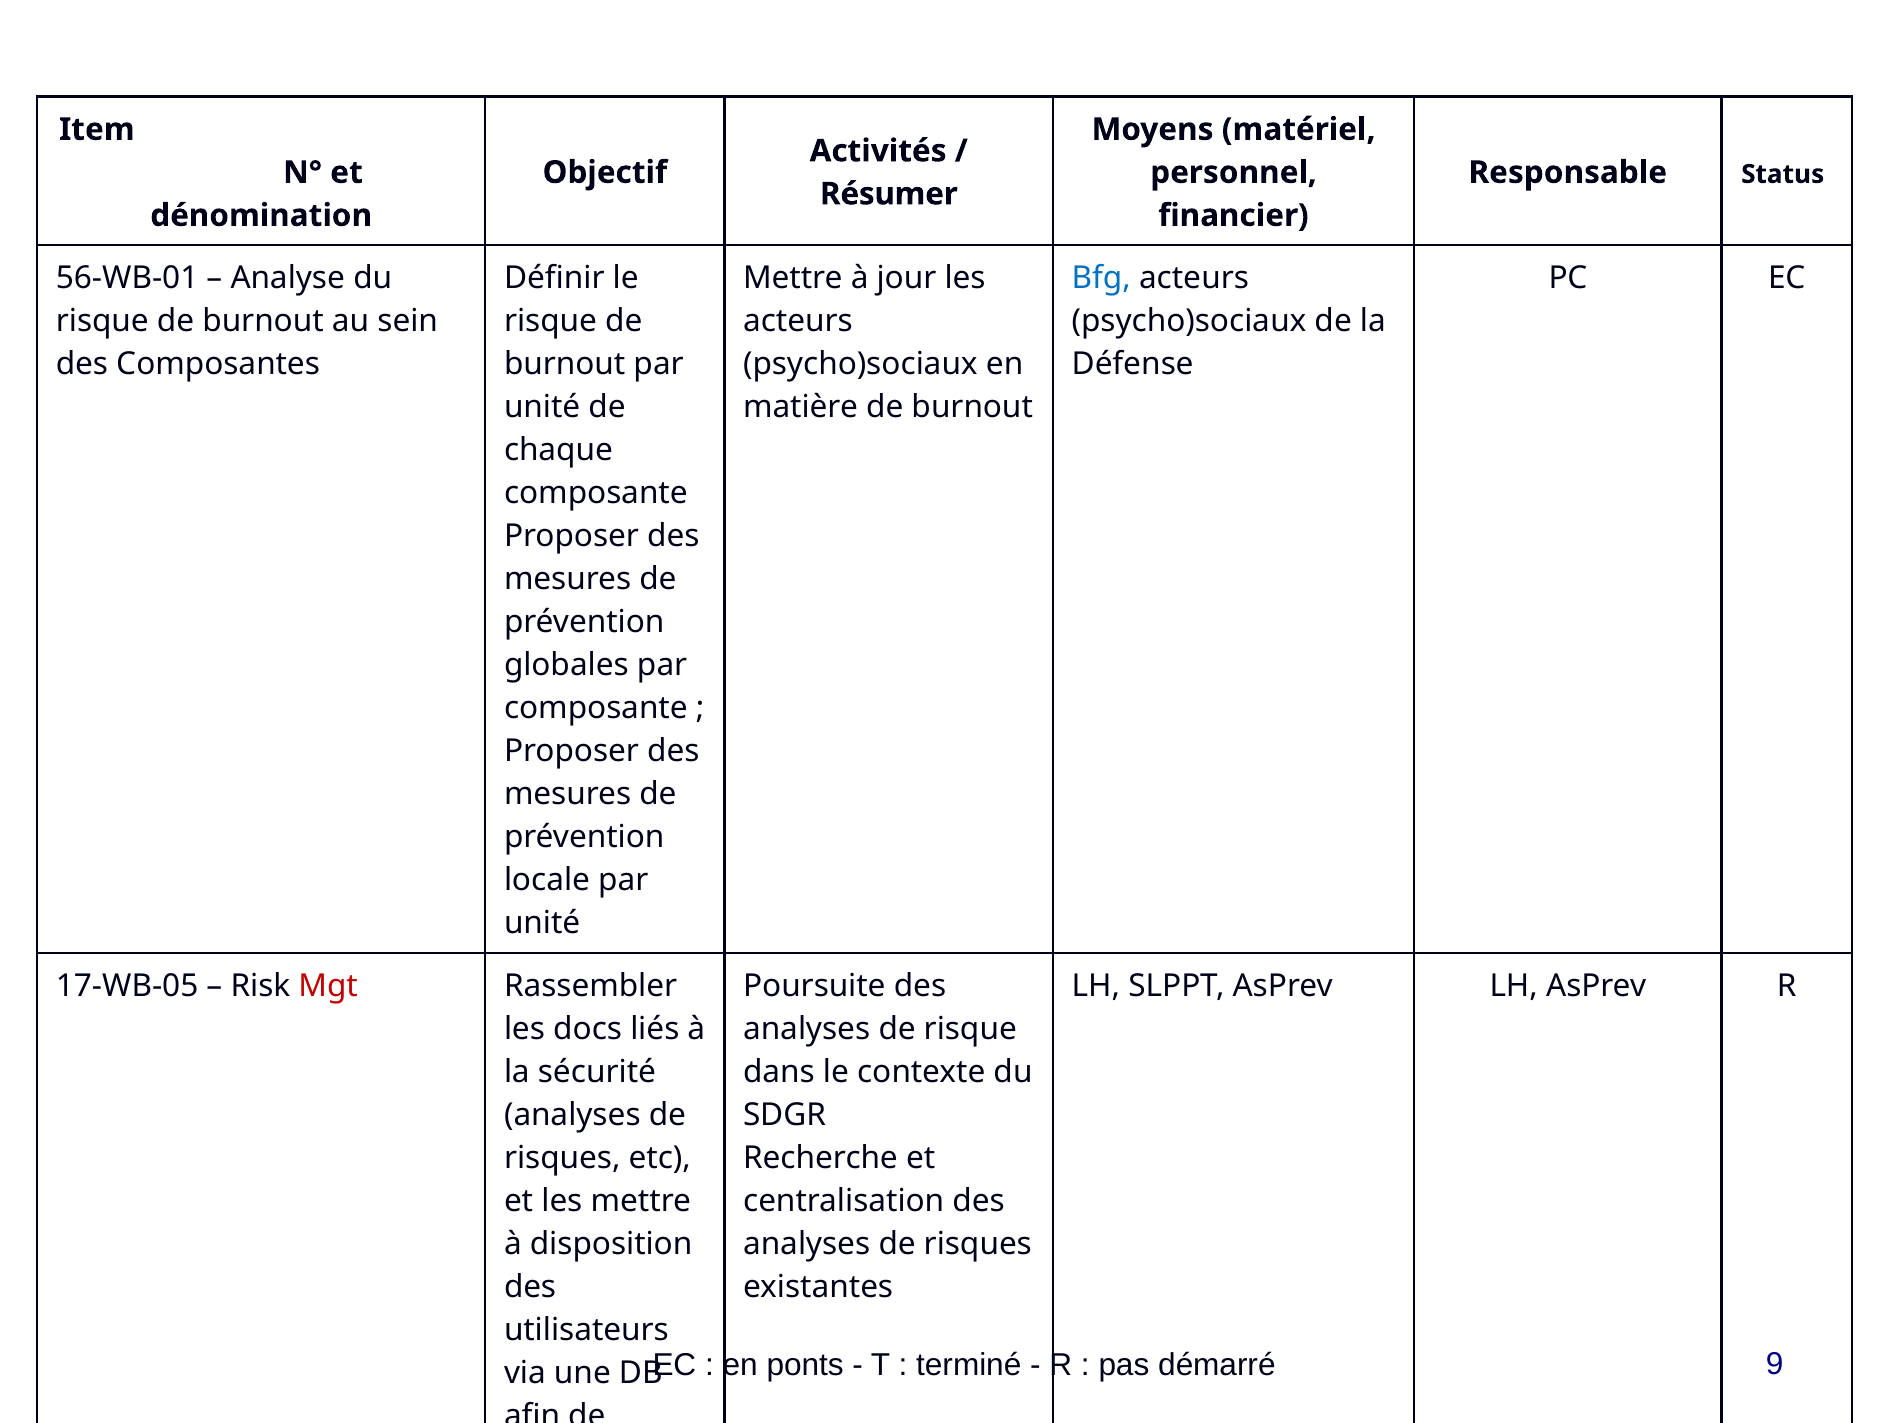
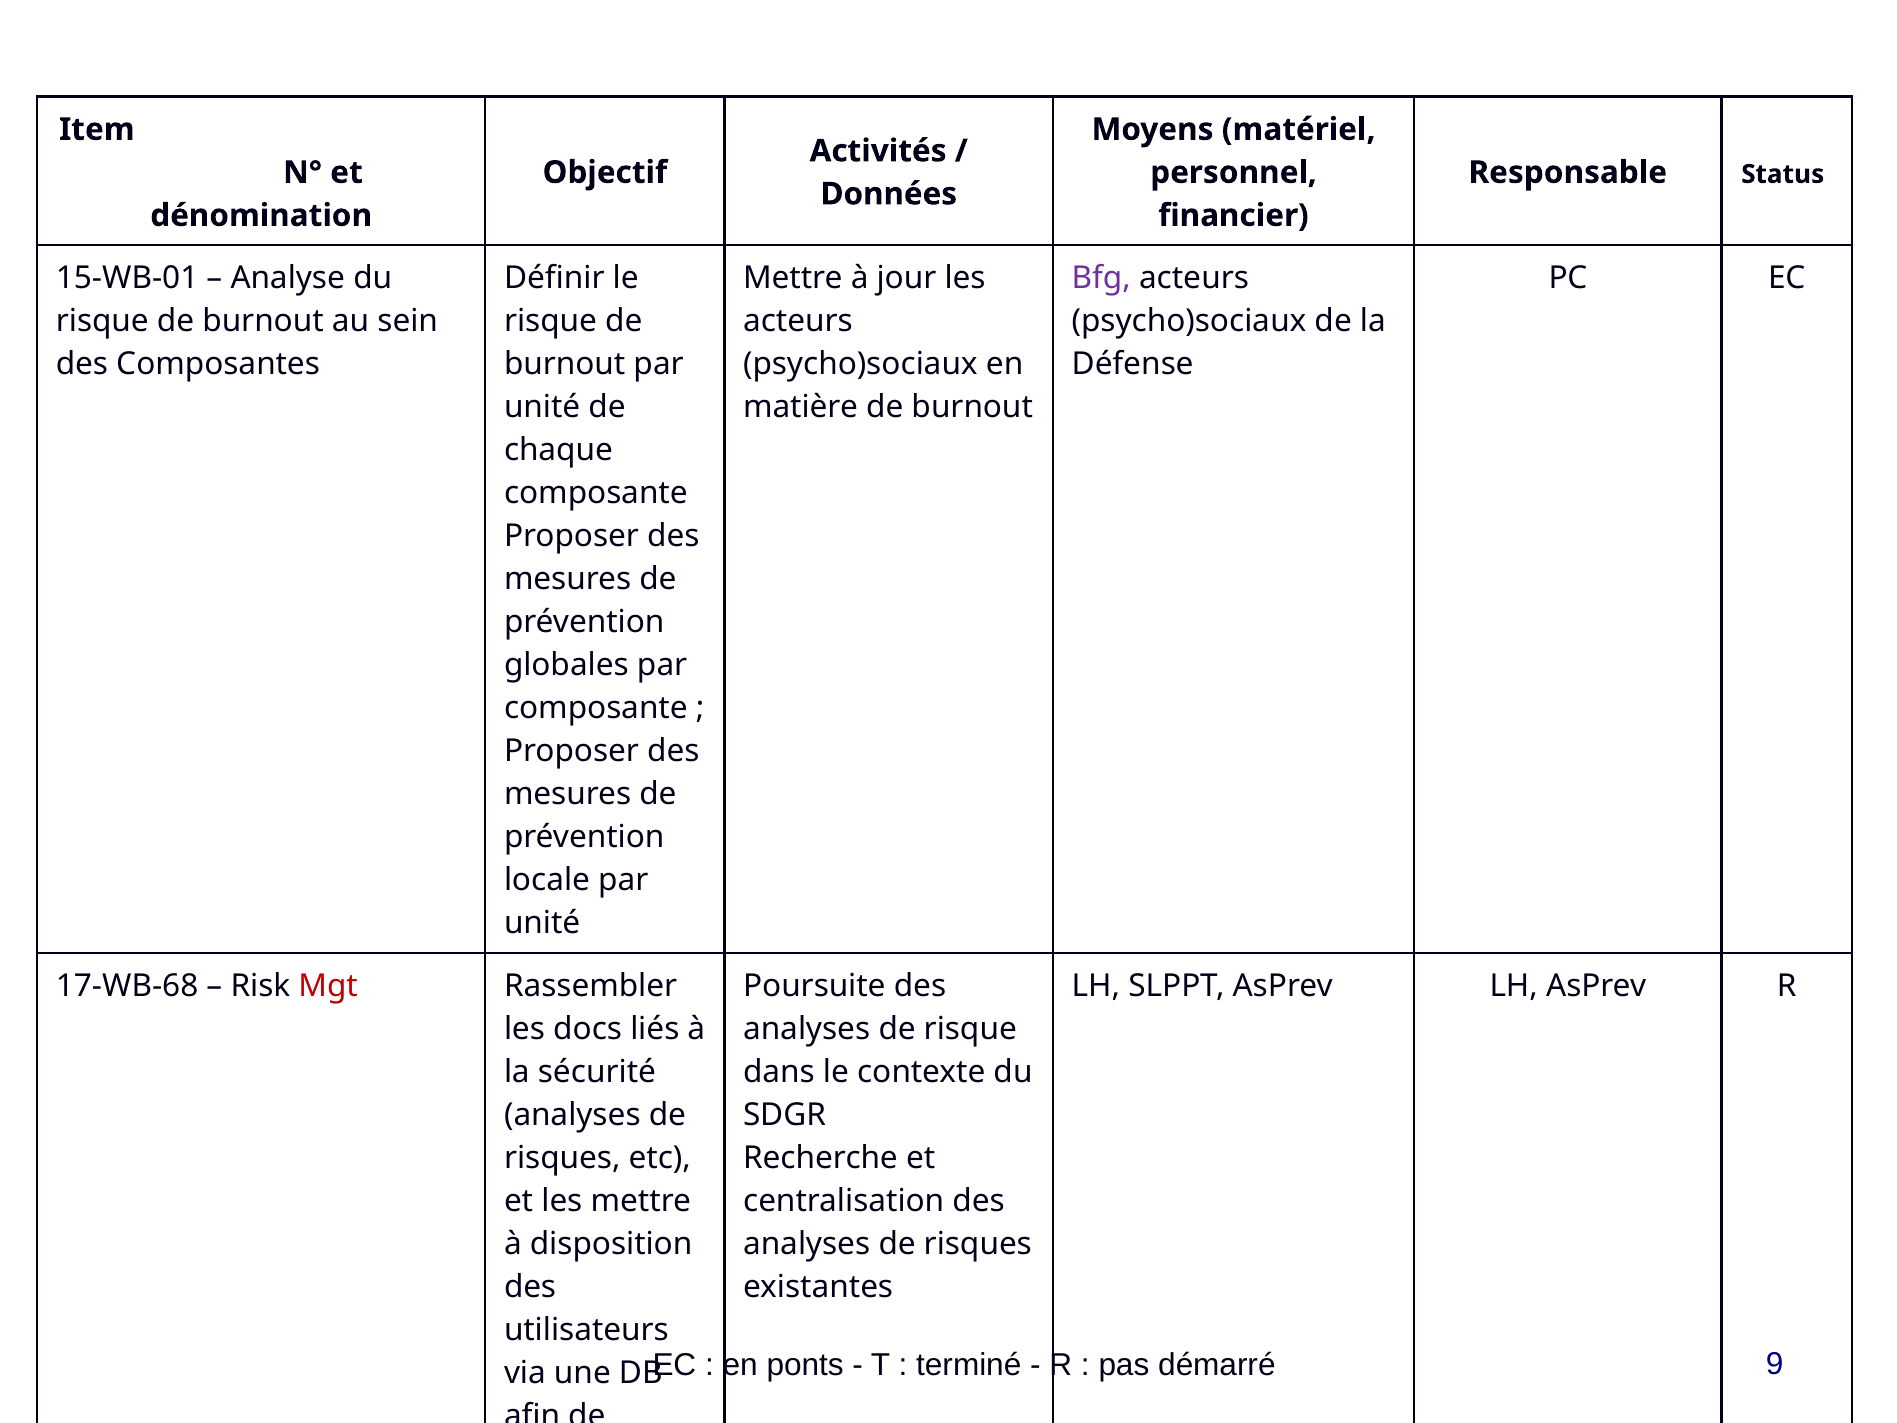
Résumer: Résumer -> Données (889, 194)
56-WB-01: 56-WB-01 -> 15-WB-01 (127, 278)
Bfg colour: blue -> purple (1101, 278)
17-WB-05: 17-WB-05 -> 17-WB-68 (127, 986)
